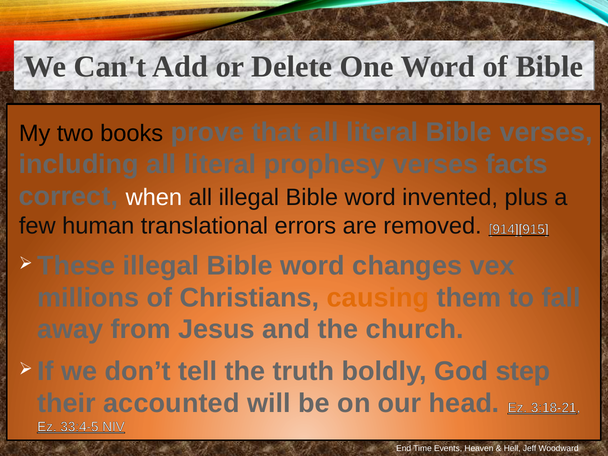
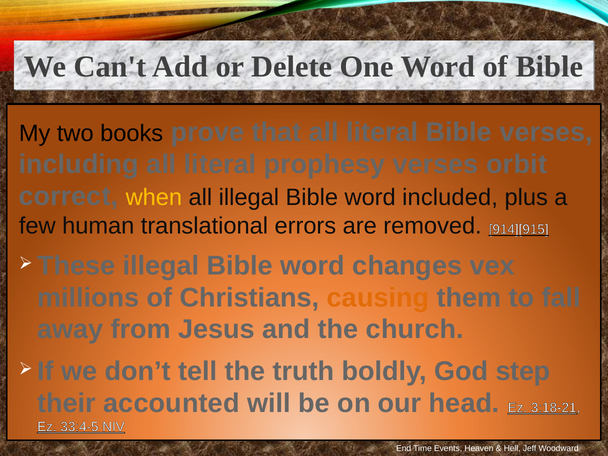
facts: facts -> orbit (517, 164)
when colour: white -> yellow (154, 197)
invented: invented -> included (450, 197)
